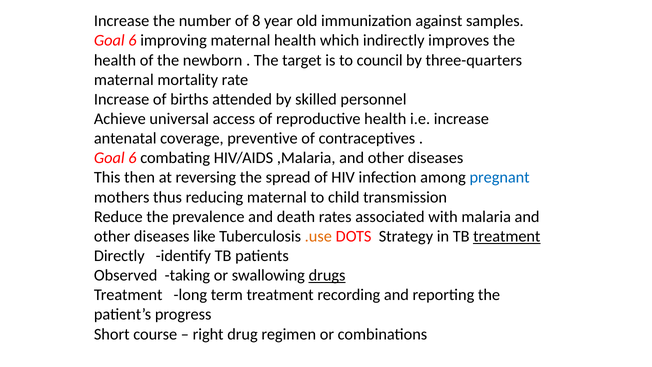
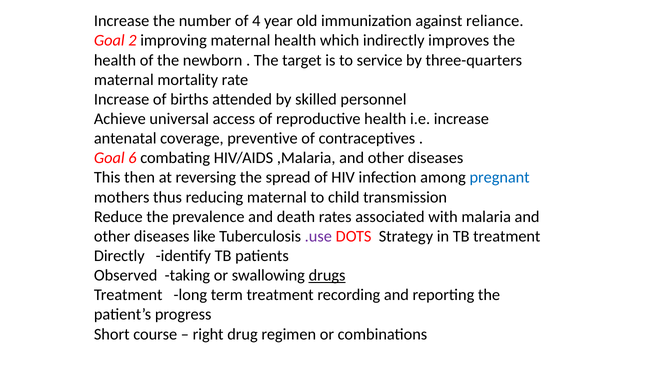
8: 8 -> 4 (256, 21)
samples: samples -> reliance (495, 21)
6: 6 -> 2 (132, 41)
council: council -> service (380, 60)
.use colour: orange -> purple (318, 236)
treatment underline: present -> none (507, 236)
